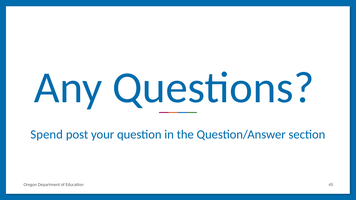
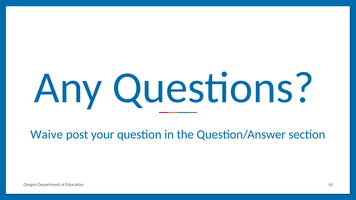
Spend: Spend -> Waive (47, 135)
